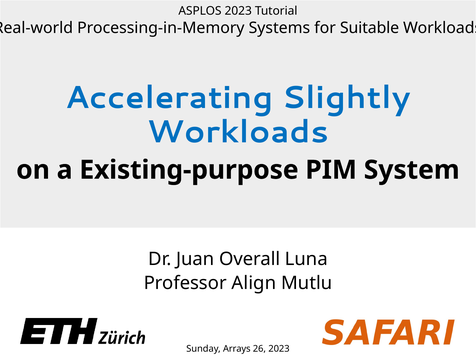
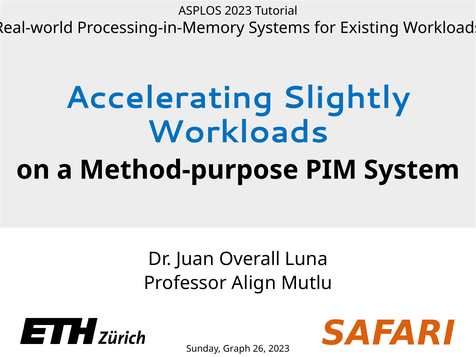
Suitable: Suitable -> Existing (369, 28)
Existing-purpose: Existing-purpose -> Method-purpose (189, 170)
Arrays: Arrays -> Graph (237, 349)
